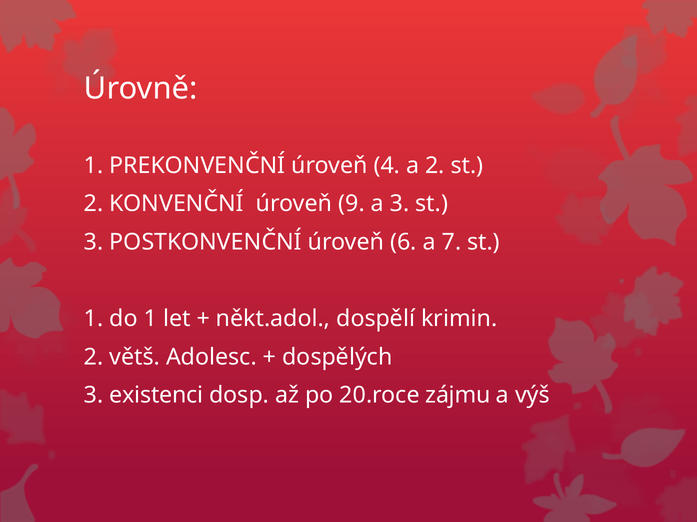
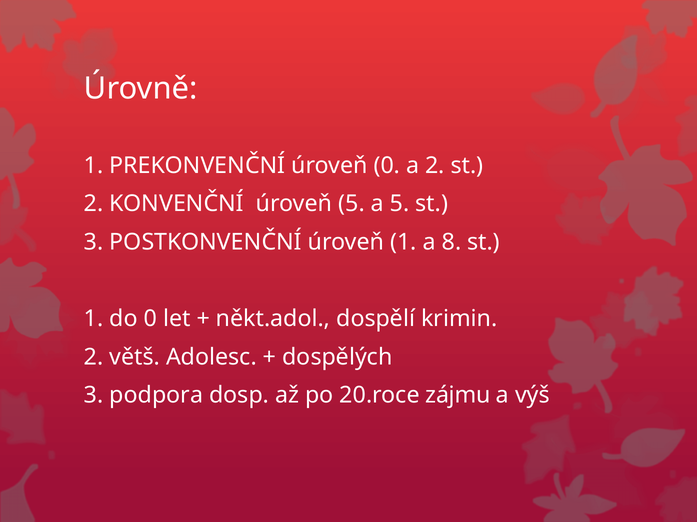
úroveň 4: 4 -> 0 (387, 166)
úroveň 9: 9 -> 5 (351, 204)
a 3: 3 -> 5 (400, 204)
úroveň 6: 6 -> 1 (403, 242)
7: 7 -> 8 (451, 242)
do 1: 1 -> 0 (150, 319)
existenci: existenci -> podpora (156, 396)
